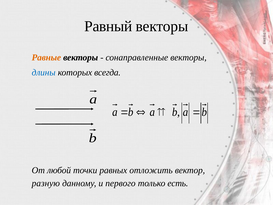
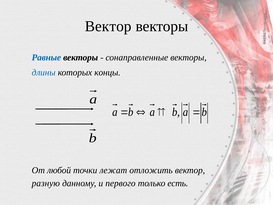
Равный: Равный -> Вектор (108, 26)
Равные colour: orange -> blue (46, 57)
всегда: всегда -> концы (107, 72)
равных: равных -> лежат (113, 170)
